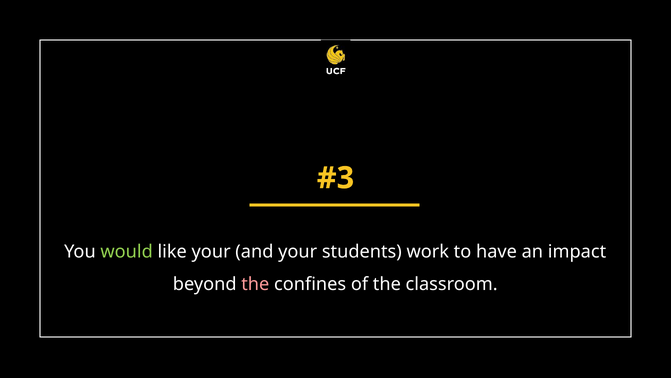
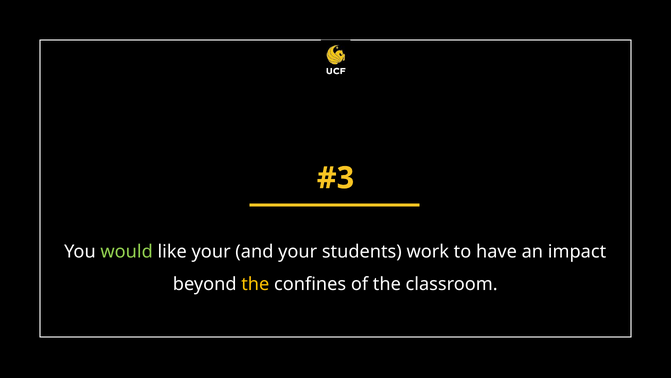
the colour: pink -> yellow (255, 284)
